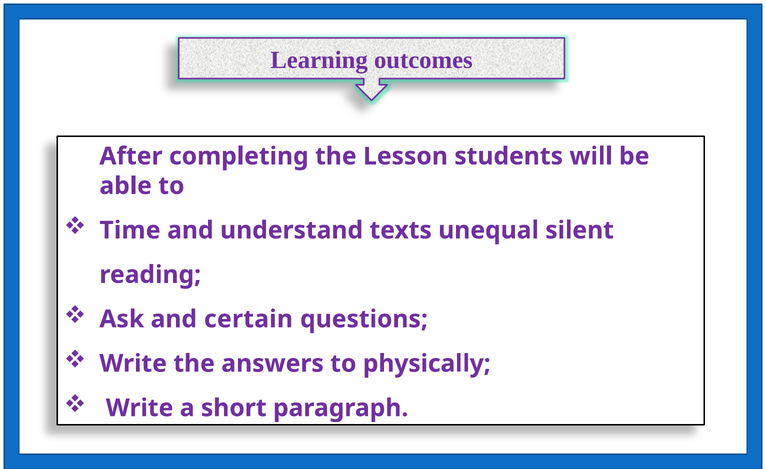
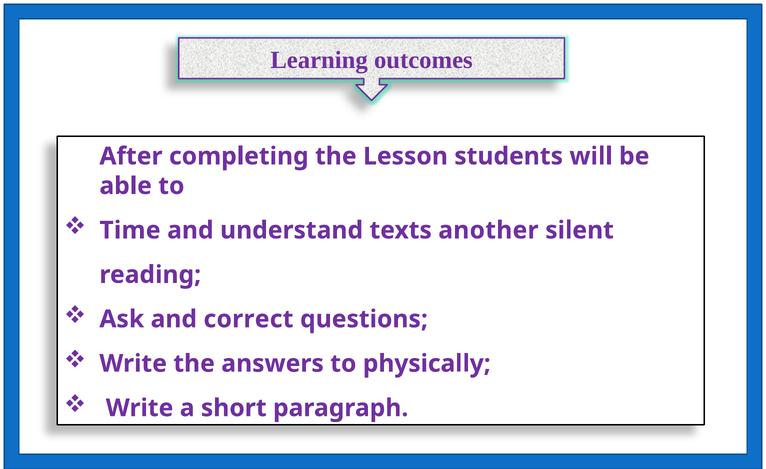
unequal: unequal -> another (488, 231)
certain: certain -> correct (248, 319)
